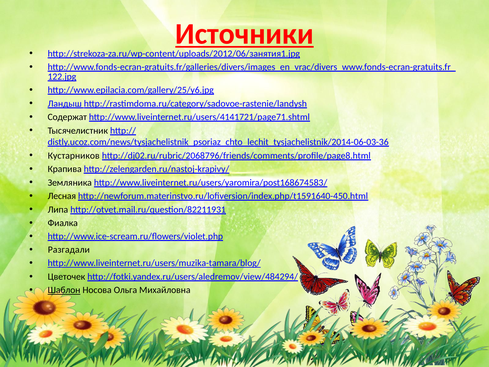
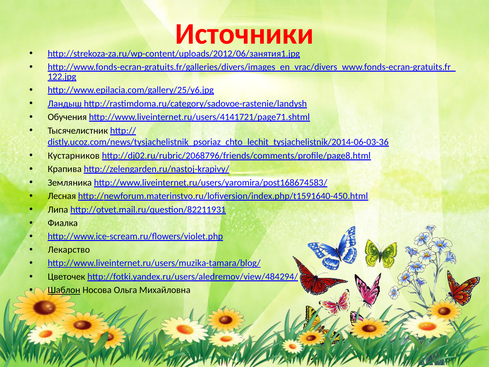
Источники underline: present -> none (244, 34)
Содержат: Содержат -> Обучения (67, 117)
Разгадали: Разгадали -> Лекарство (69, 250)
